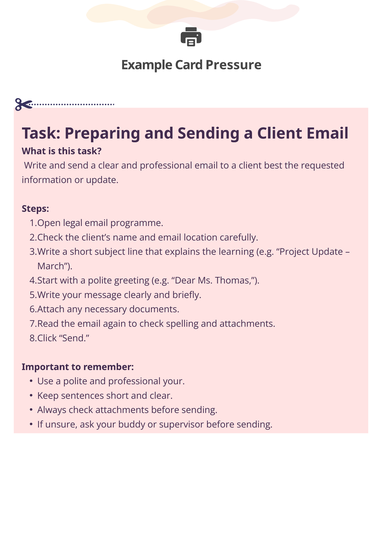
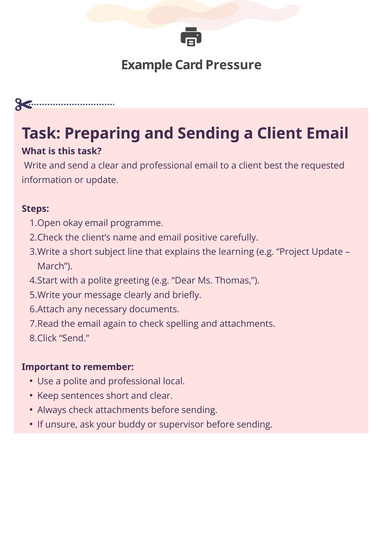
legal: legal -> okay (73, 223)
location: location -> positive (201, 237)
professional your: your -> local (174, 381)
